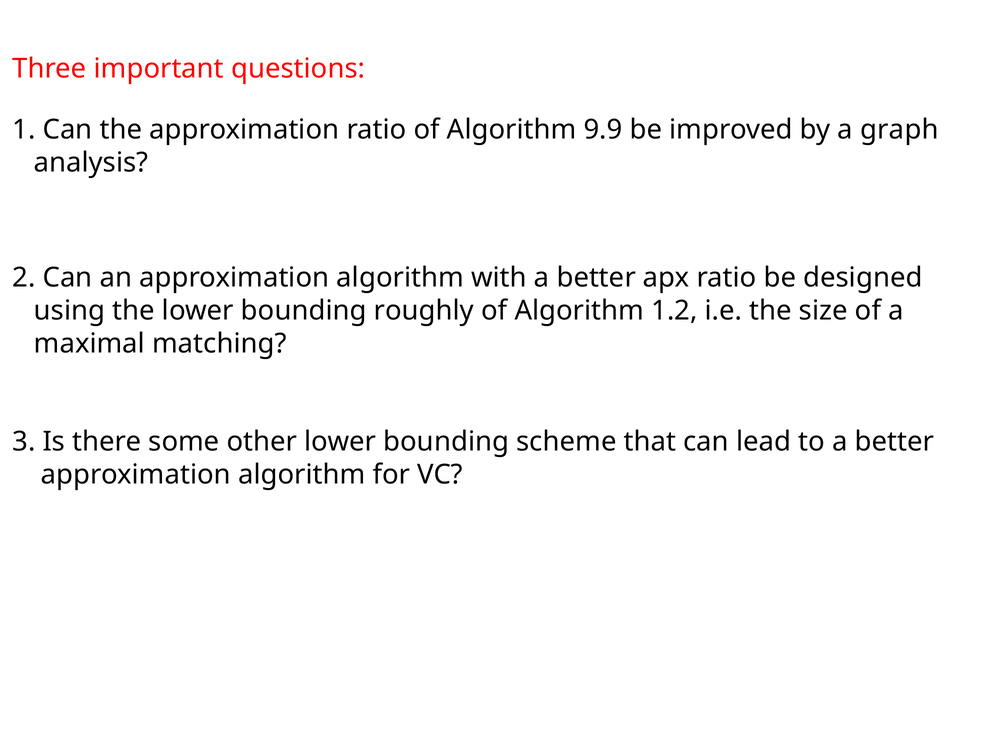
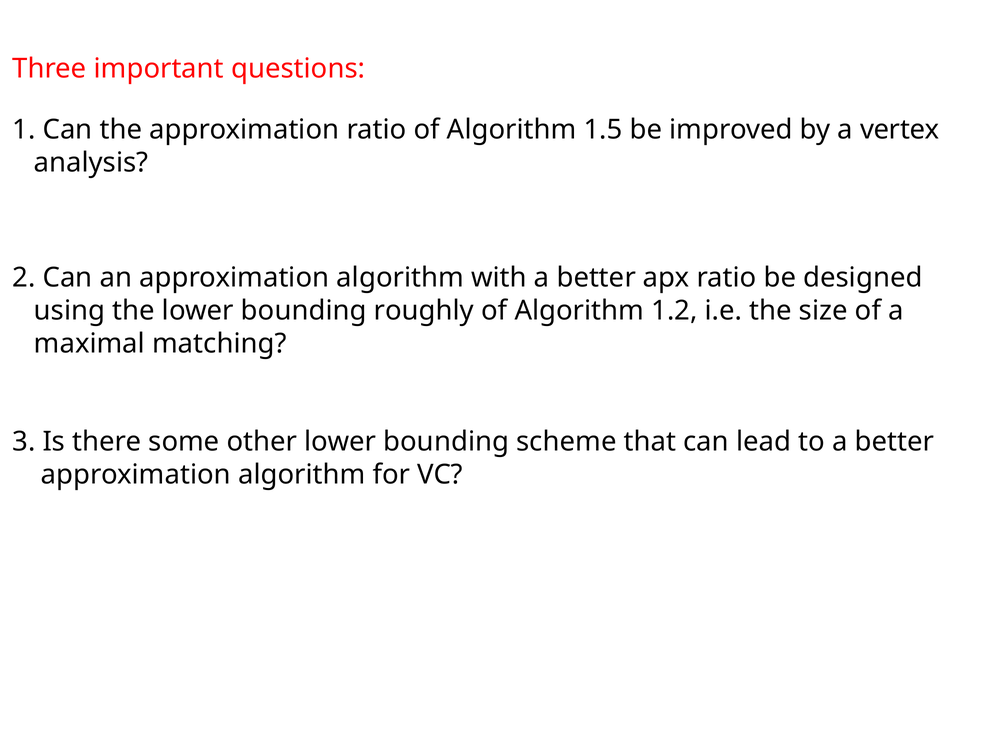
9.9: 9.9 -> 1.5 (603, 129)
graph: graph -> vertex (900, 129)
